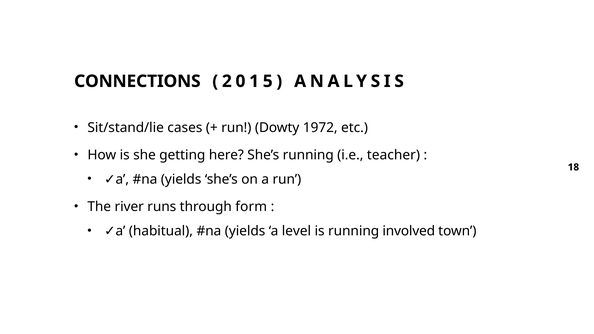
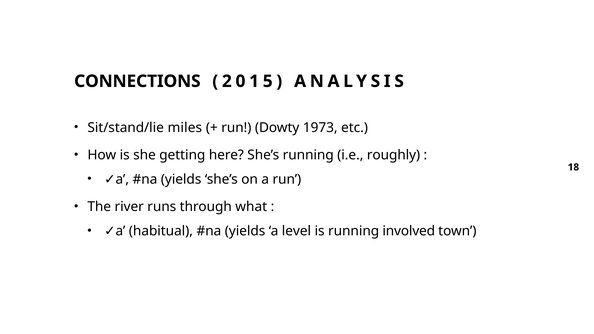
cases: cases -> miles (185, 128)
1972: 1972 -> 1973 (320, 128)
teacher: teacher -> roughly (394, 155)
form: form -> what (251, 207)
